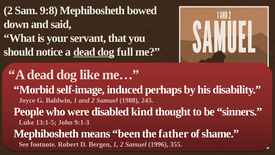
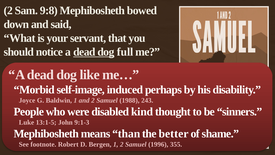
been: been -> than (126, 134)
father: father -> better (174, 134)
